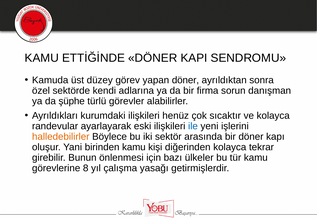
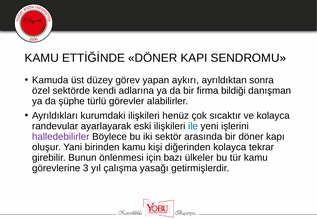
yapan döner: döner -> aykırı (185, 80)
sorun: sorun -> bildiği (233, 91)
halledebilirler colour: orange -> purple (61, 137)
8: 8 -> 3 (86, 169)
